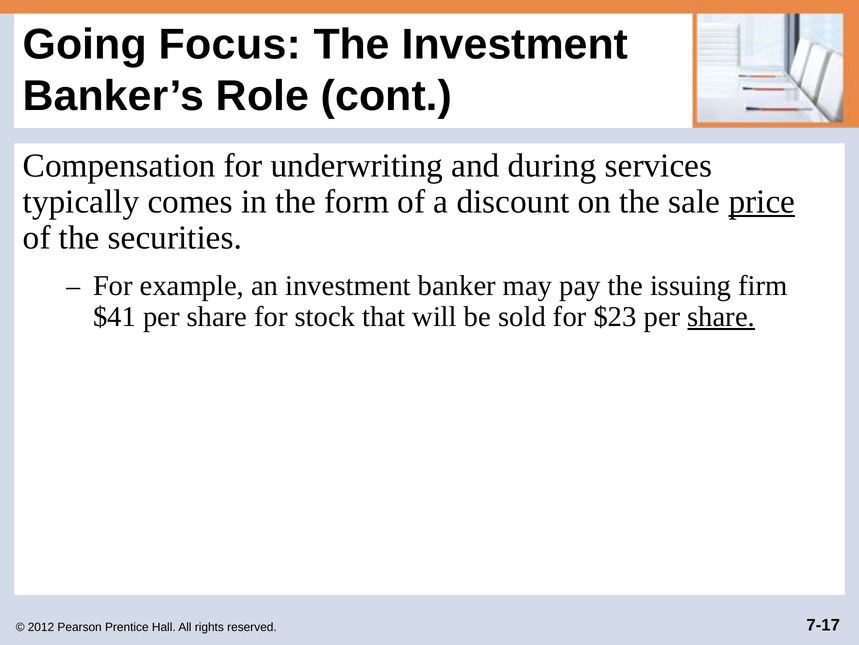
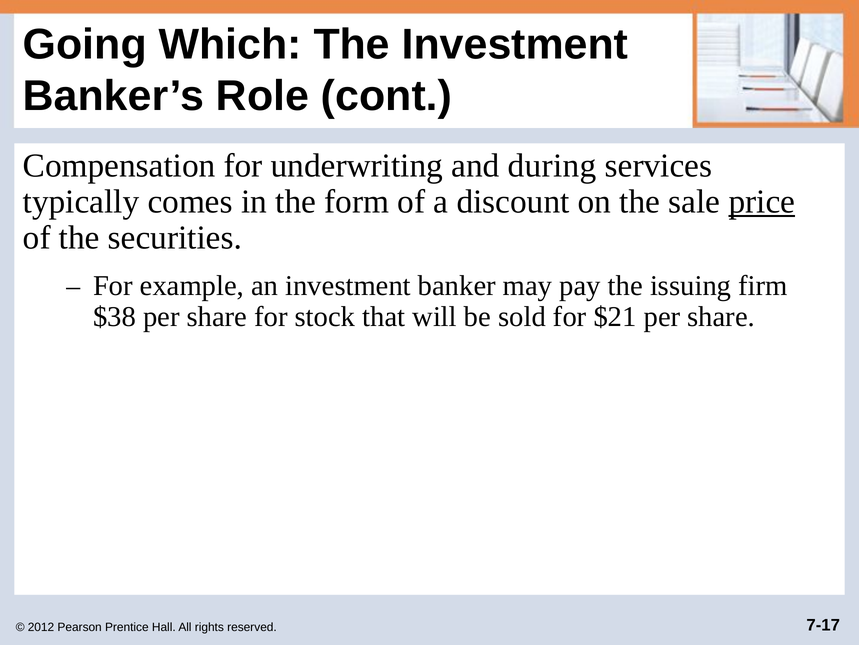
Focus: Focus -> Which (230, 44)
$41: $41 -> $38 (114, 316)
$23: $23 -> $21 (615, 316)
share underline: present -> none (721, 316)
